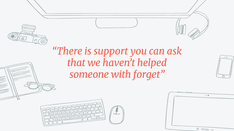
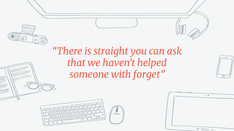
support: support -> straight (111, 52)
